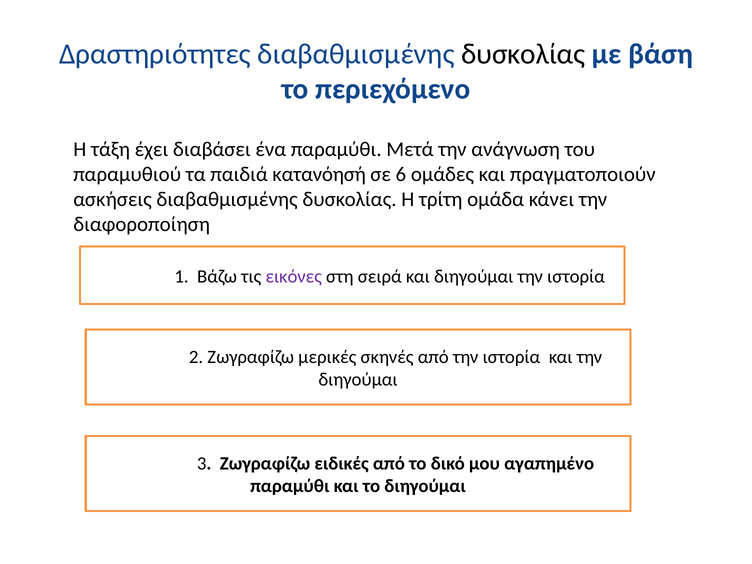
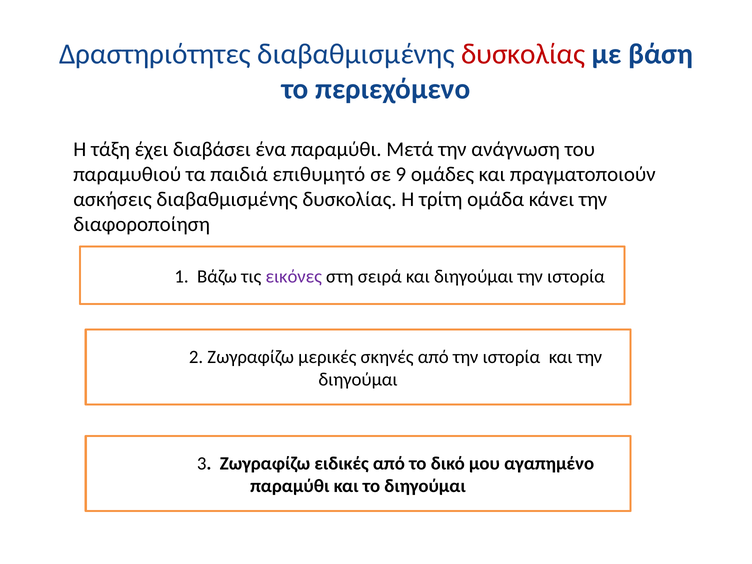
δυσκολίας colour: black -> red (523, 54)
κατανόησή: κατανόησή -> επιθυμητό (319, 174)
6: 6 -> 9 (401, 174)
